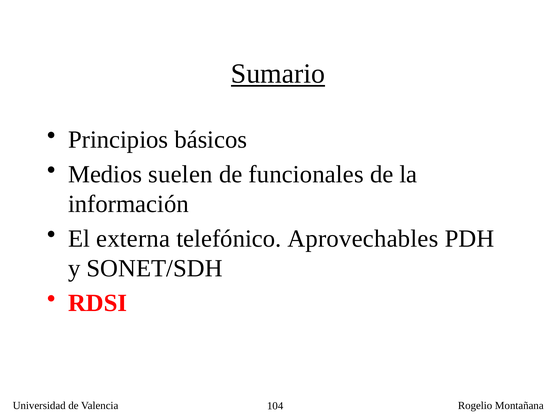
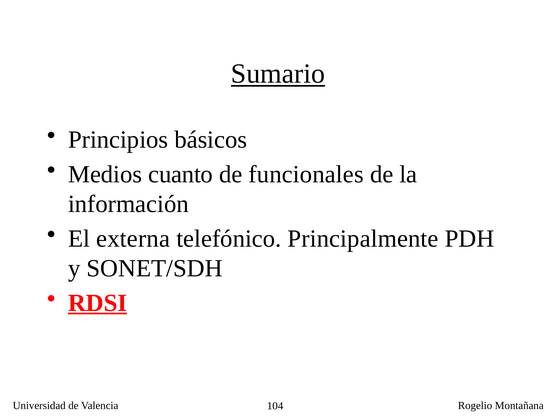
suelen: suelen -> cuanto (181, 174)
Aprovechables: Aprovechables -> Principalmente (363, 239)
RDSI underline: none -> present (98, 303)
